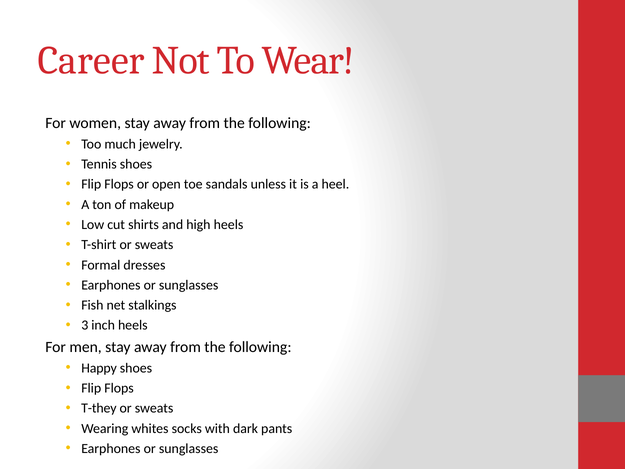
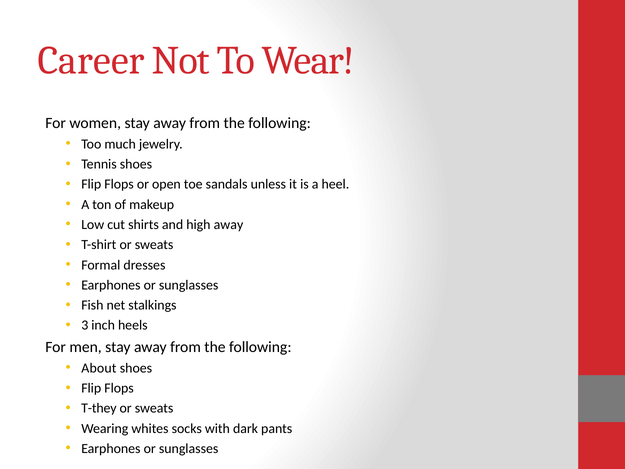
high heels: heels -> away (228, 225)
Happy: Happy -> About (99, 368)
